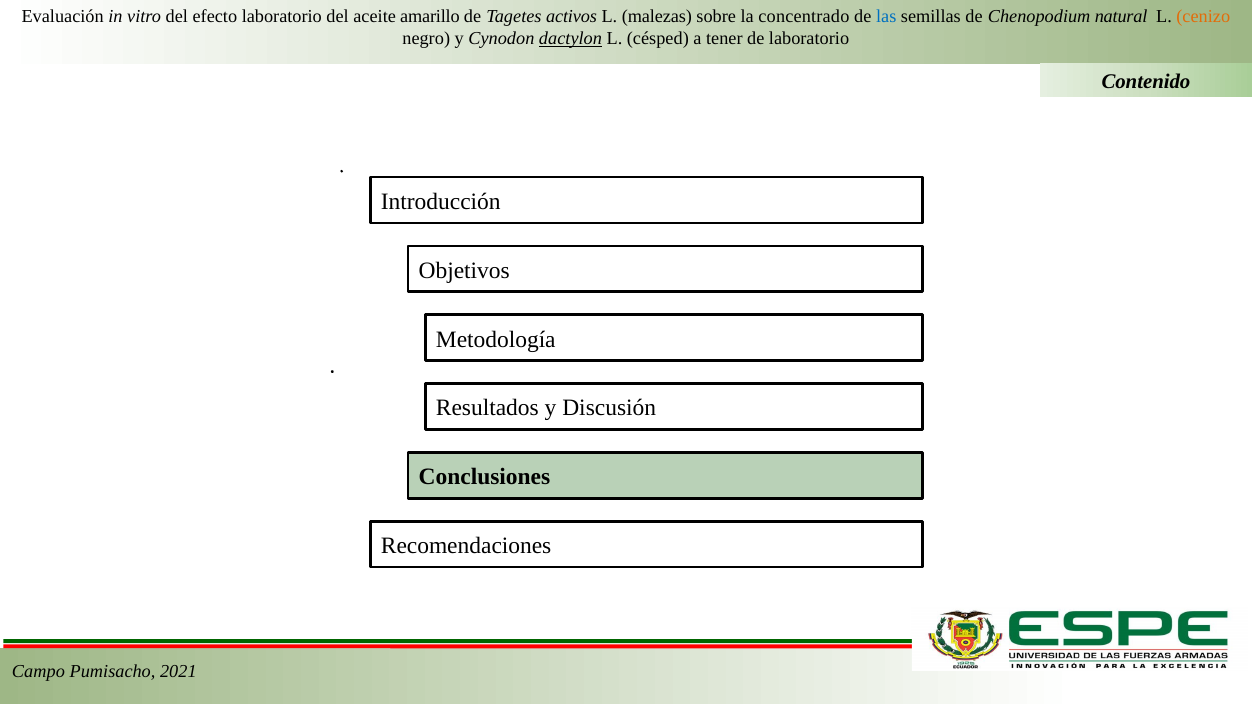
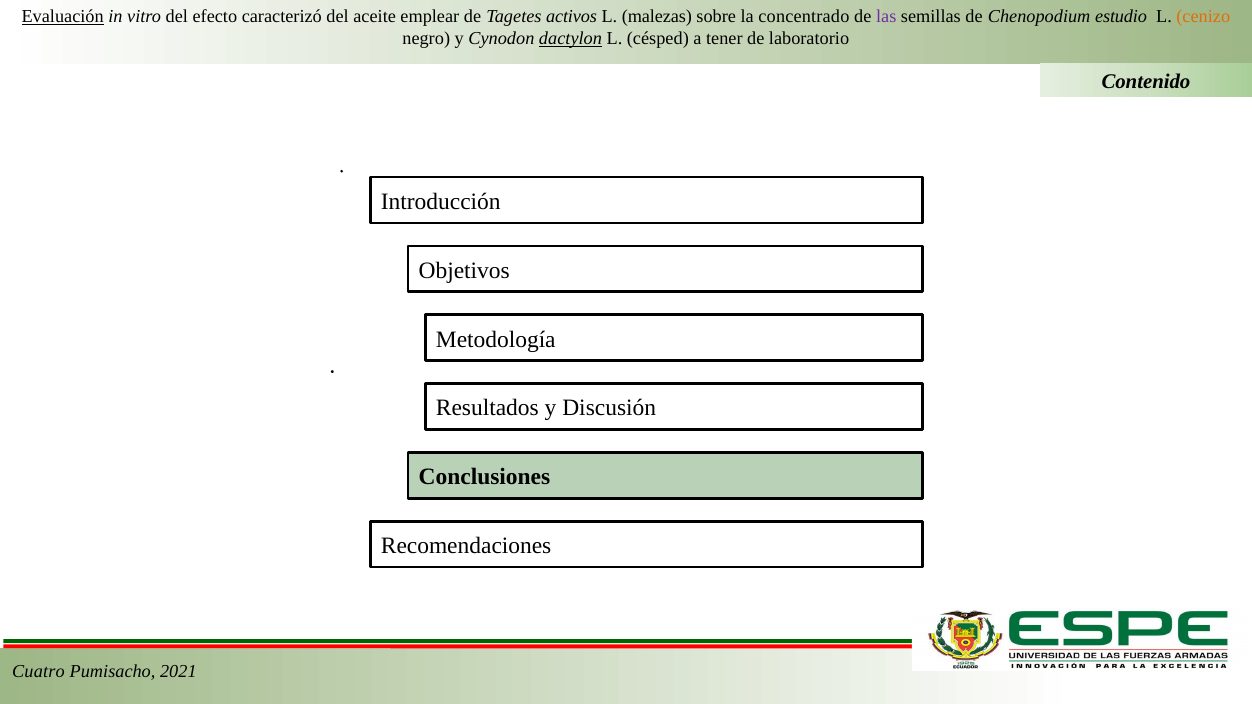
Evaluación underline: none -> present (63, 17)
efecto laboratorio: laboratorio -> caracterizó (282, 17)
amarillo: amarillo -> emplear (430, 17)
las colour: blue -> purple (886, 17)
natural: natural -> estudio (1121, 17)
Campo: Campo -> Cuatro (38, 672)
